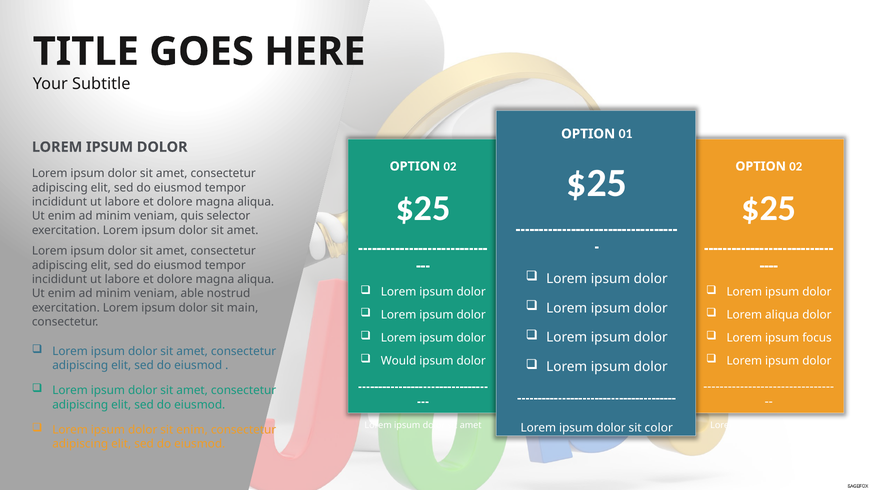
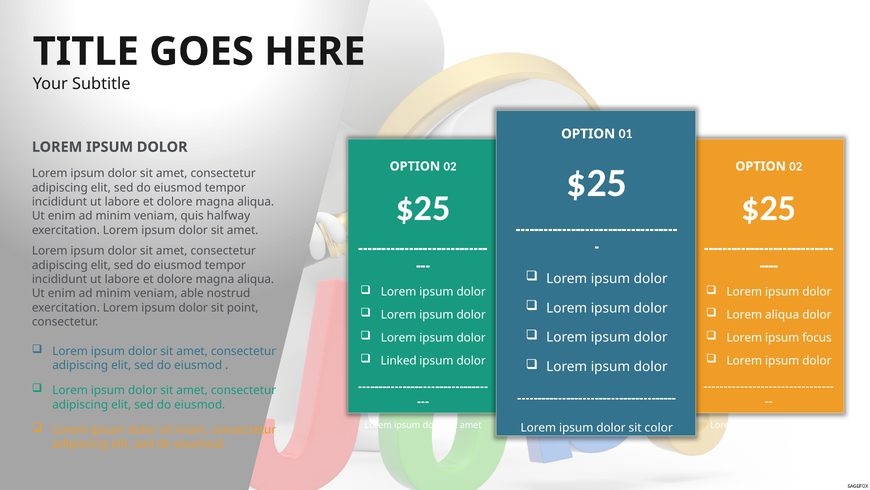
selector: selector -> halfway (228, 216)
main: main -> point (243, 307)
Would: Would -> Linked (399, 360)
sit enim: enim -> main (192, 429)
